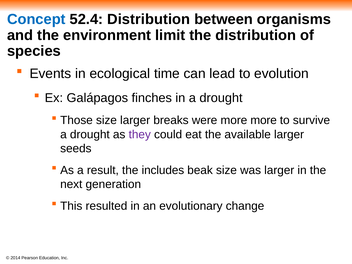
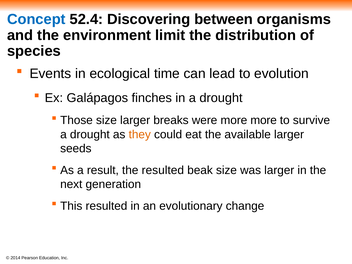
52.4 Distribution: Distribution -> Discovering (149, 19)
they colour: purple -> orange (140, 134)
the includes: includes -> resulted (163, 170)
